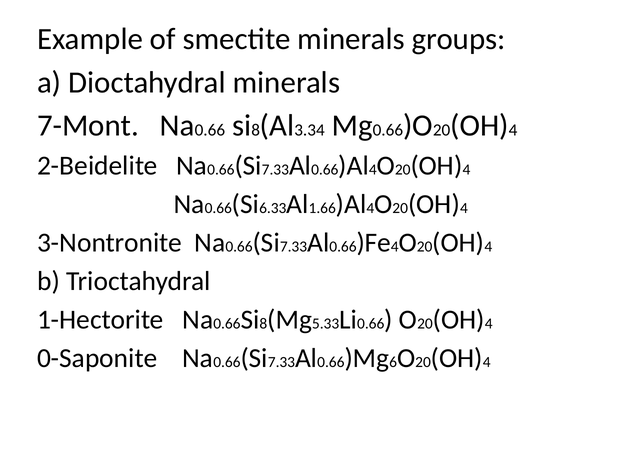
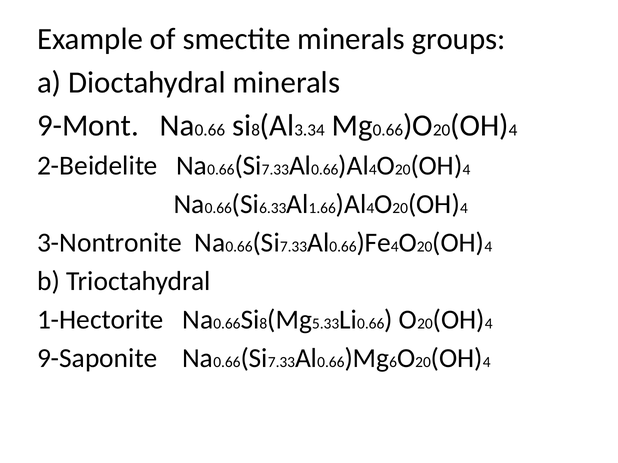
7-Mont: 7-Mont -> 9-Mont (88, 126)
0-Saponite: 0-Saponite -> 9-Saponite (97, 359)
